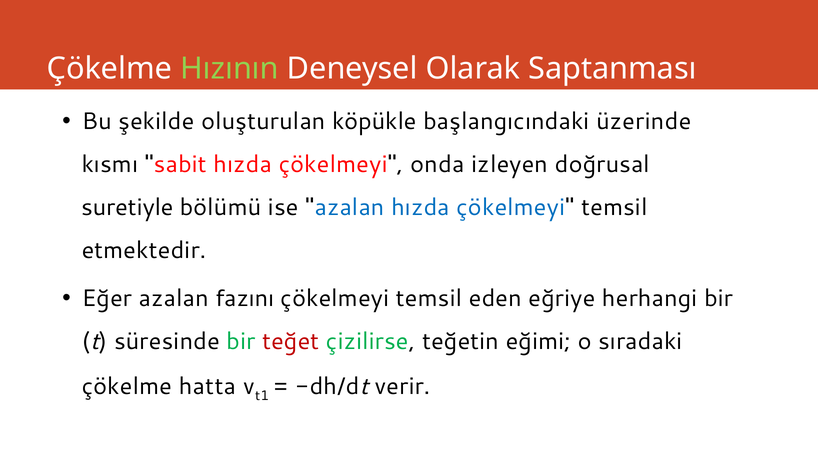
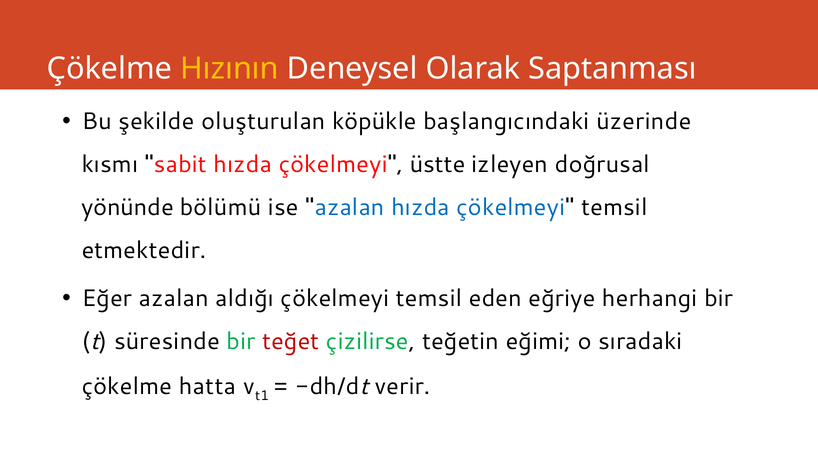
Hızının colour: light green -> yellow (229, 69)
onda: onda -> üstte (438, 164)
suretiyle: suretiyle -> yönünde (127, 207)
fazını: fazını -> aldığı (245, 299)
